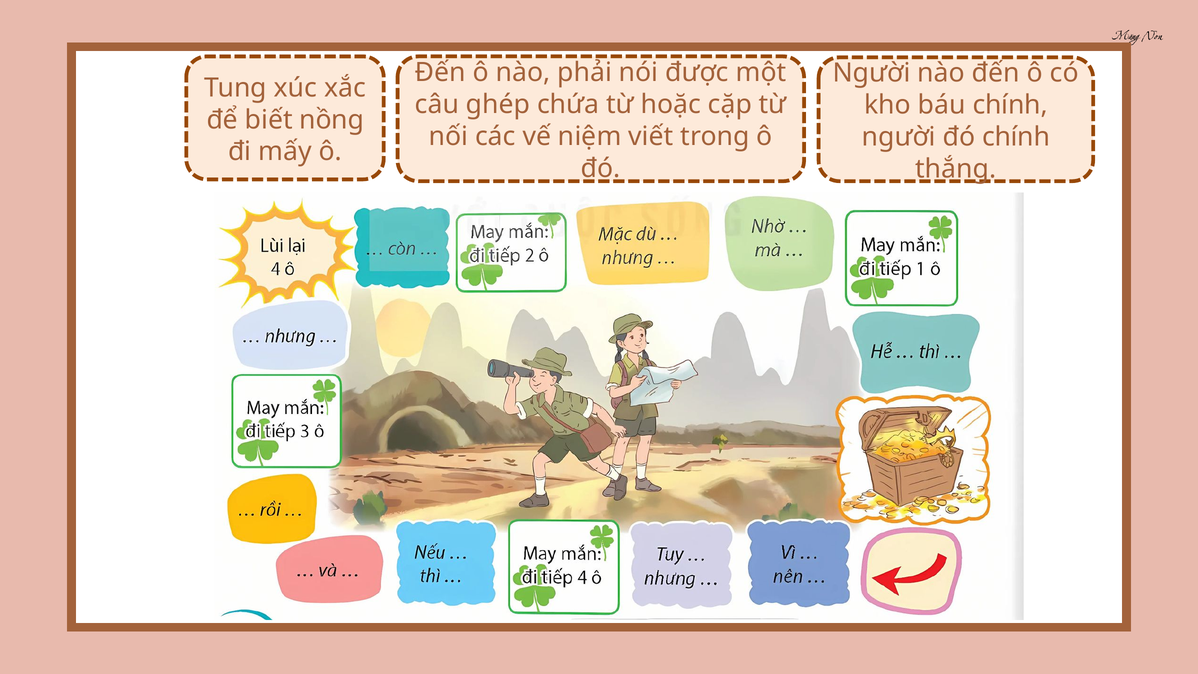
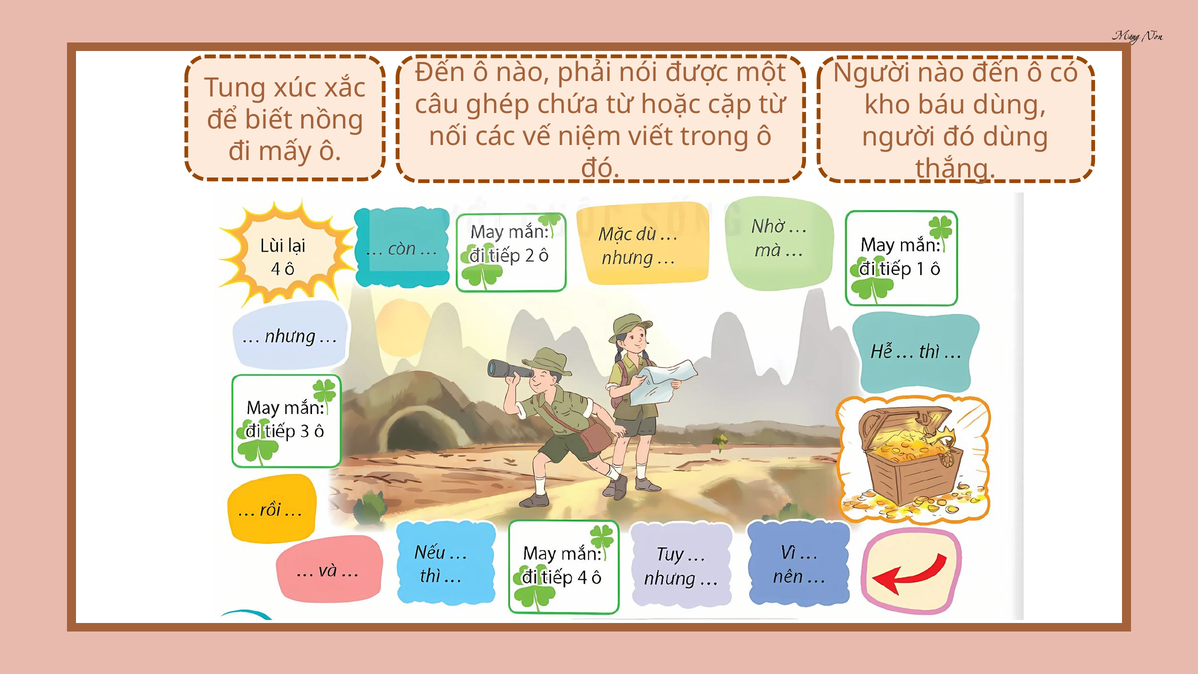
báu chính: chính -> dùng (1010, 105)
đó chính: chính -> dùng (1016, 137)
